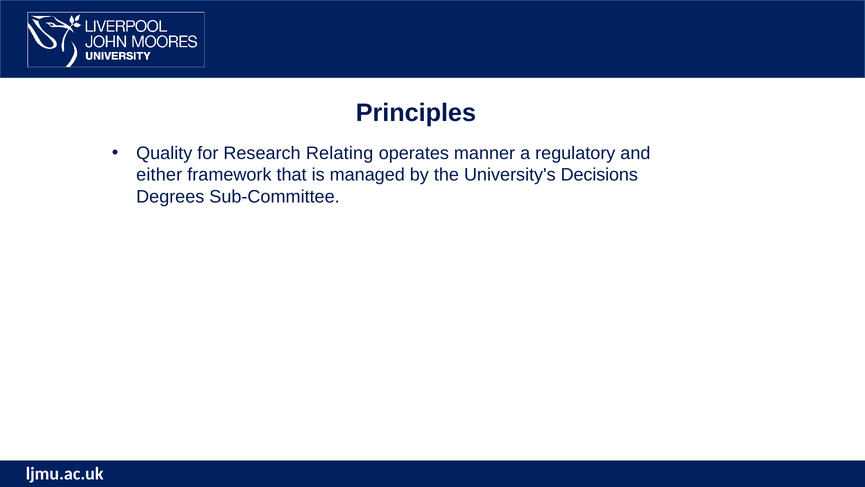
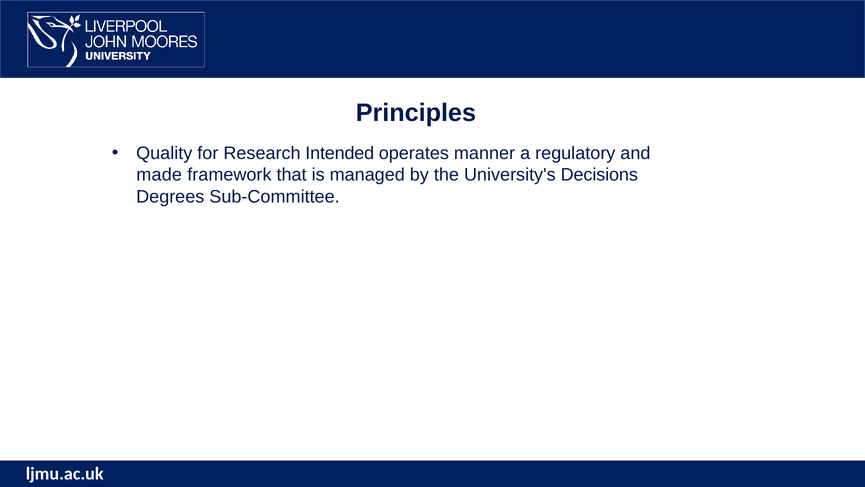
Relating: Relating -> Intended (340, 153)
either: either -> made (159, 175)
